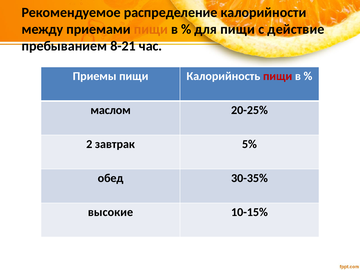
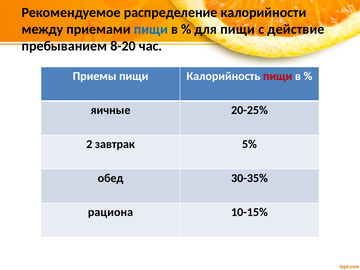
пищи colour: orange -> blue (151, 29)
8-21: 8-21 -> 8-20 (123, 46)
маслом: маслом -> яичные (111, 110)
высокие: высокие -> рациона (110, 212)
